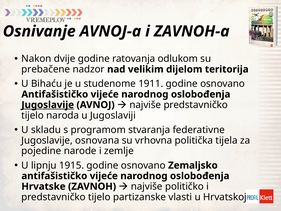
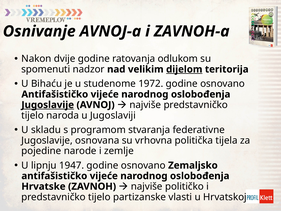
prebačene: prebačene -> spomenuti (46, 69)
dijelom underline: none -> present (184, 69)
1911: 1911 -> 1972 (151, 84)
1915: 1915 -> 1947 (72, 165)
